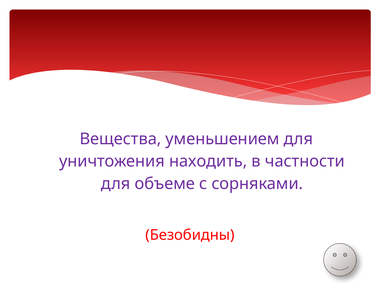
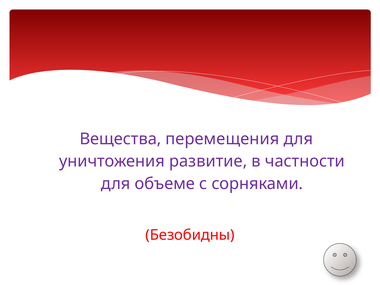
уменьшением: уменьшением -> перемещения (222, 139)
находить: находить -> развитие (208, 161)
